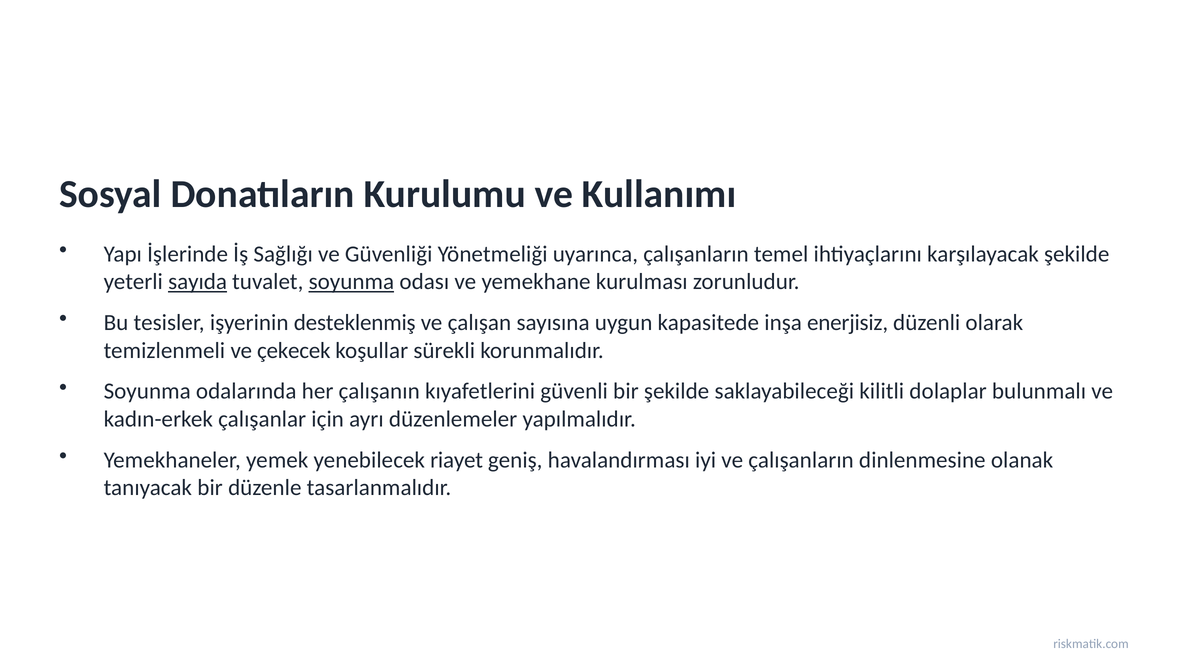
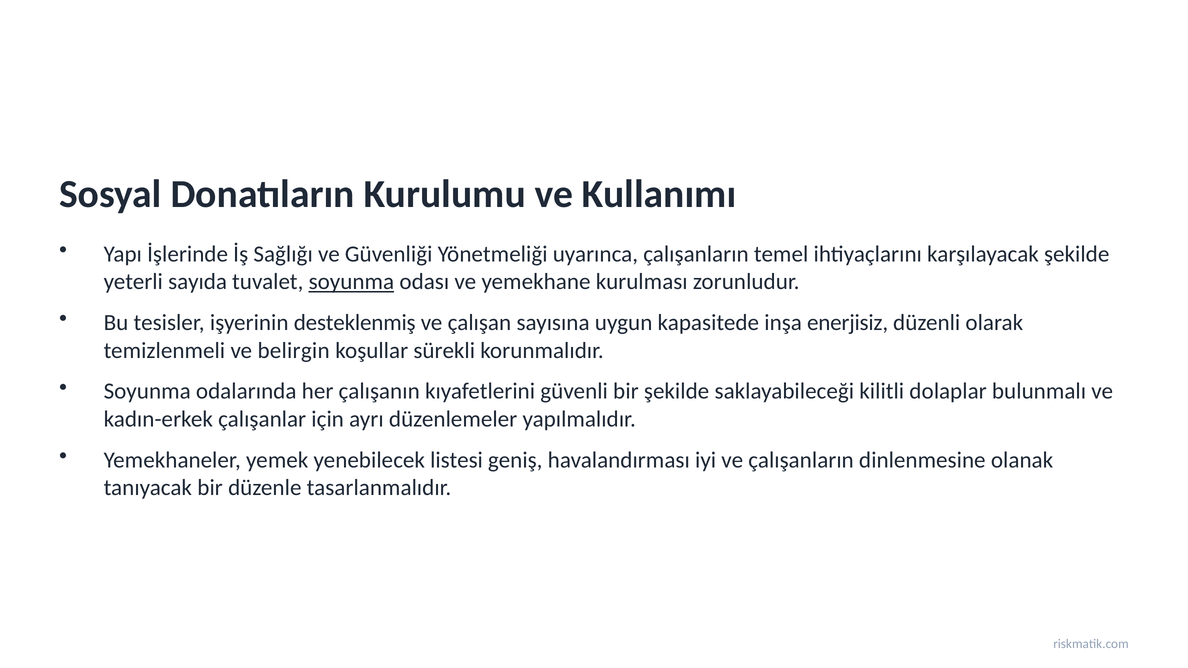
sayıda underline: present -> none (198, 282)
çekecek: çekecek -> belirgin (294, 351)
riayet: riayet -> listesi (457, 460)
